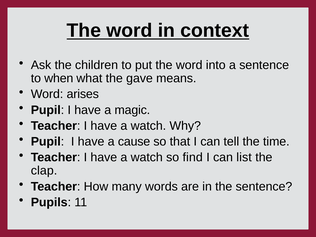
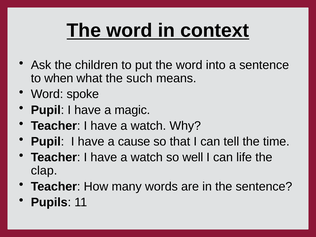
gave: gave -> such (139, 78)
arises: arises -> spoke (83, 94)
find: find -> well (193, 157)
list: list -> life (244, 157)
